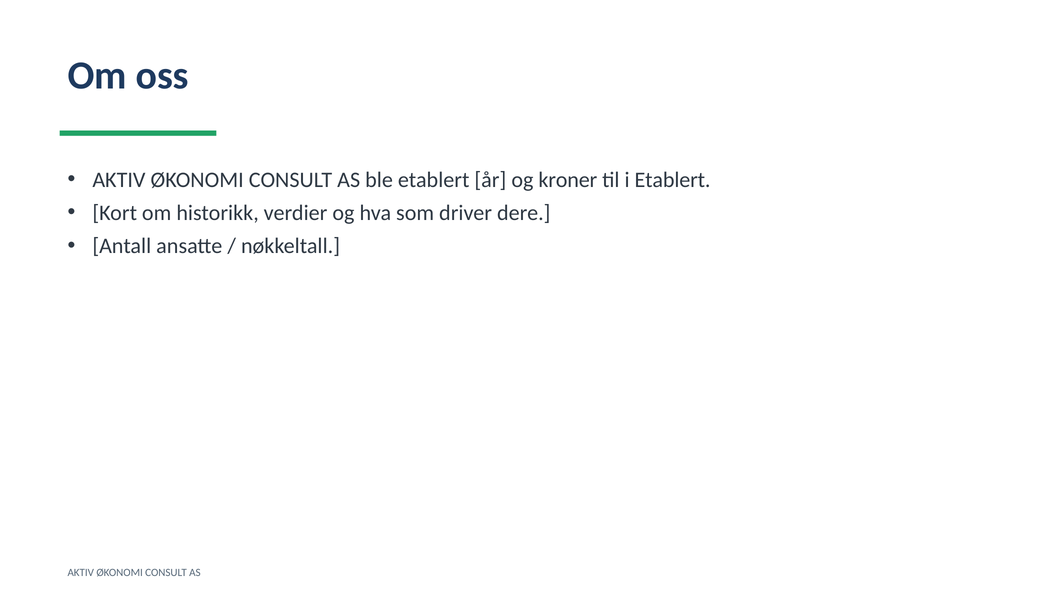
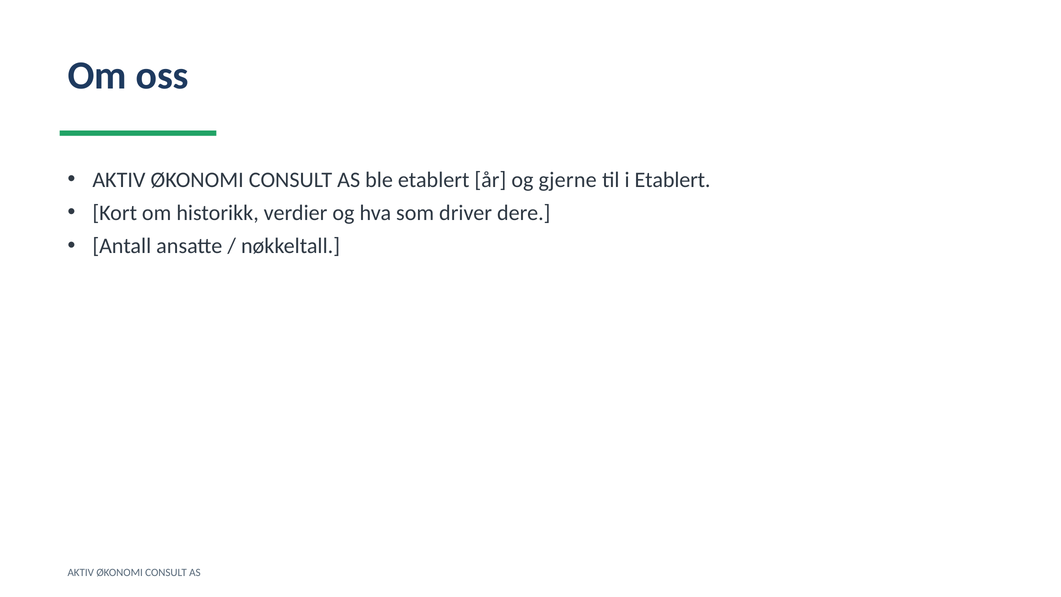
kroner: kroner -> gjerne (568, 180)
